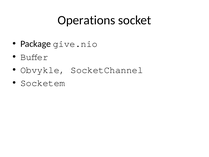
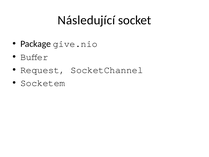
Operations: Operations -> Následující (86, 20)
Obvykle: Obvykle -> Request (43, 70)
